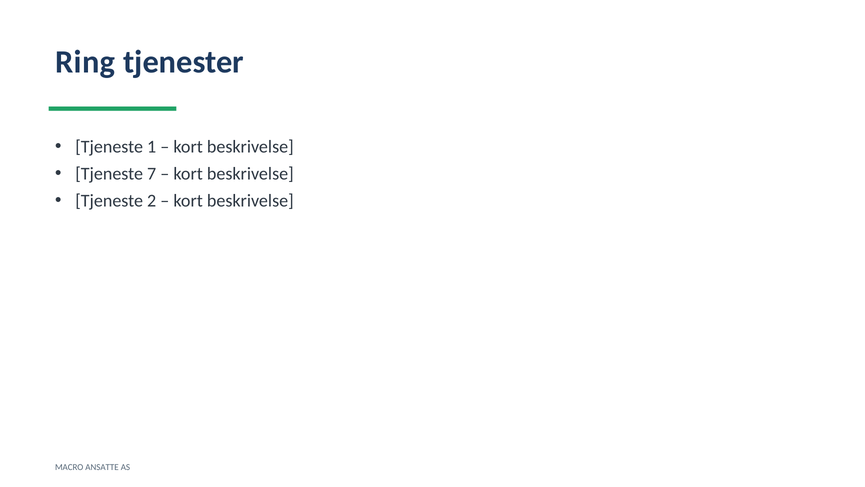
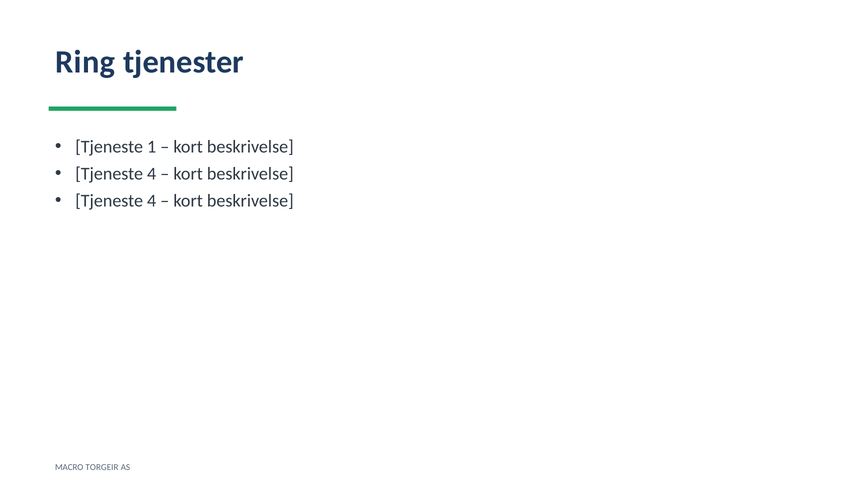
7: 7 -> 4 (152, 174)
2: 2 -> 4 (152, 201)
ANSATTE: ANSATTE -> TORGEIR (102, 467)
